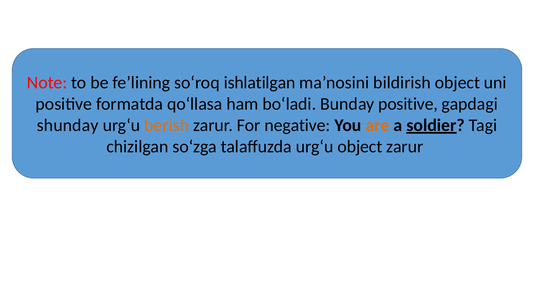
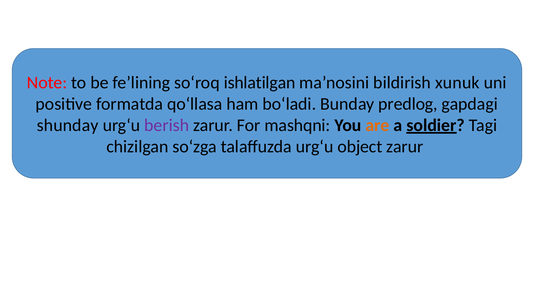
bildirish object: object -> xunuk (457, 83)
Bunday positive: positive -> predlog (408, 104)
berish colour: orange -> purple (167, 125)
negative: negative -> mashqni (297, 125)
